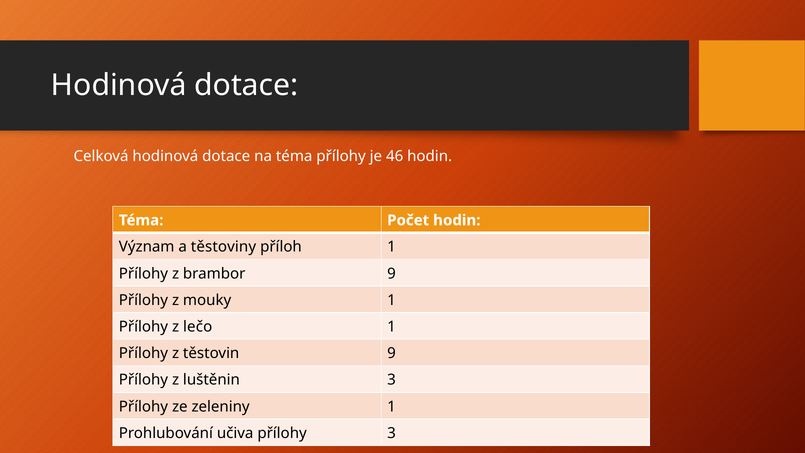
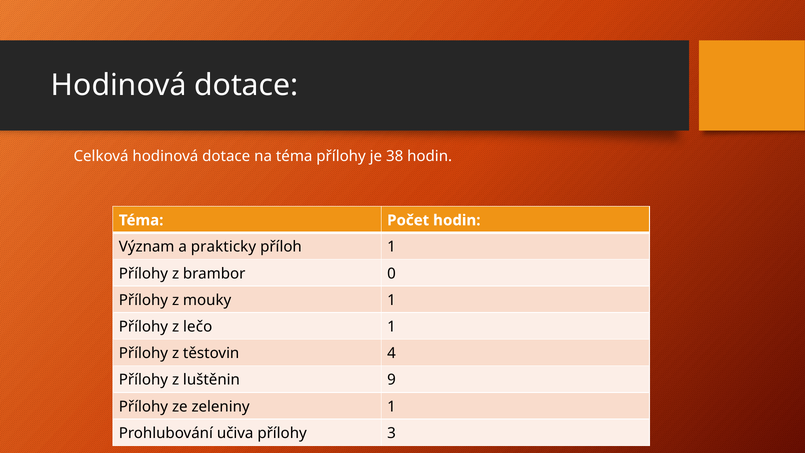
46: 46 -> 38 (395, 156)
těstoviny: těstoviny -> prakticky (223, 247)
brambor 9: 9 -> 0 (391, 273)
těstovin 9: 9 -> 4 (391, 353)
luštěnin 3: 3 -> 9 (391, 380)
